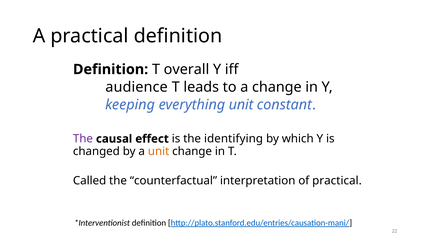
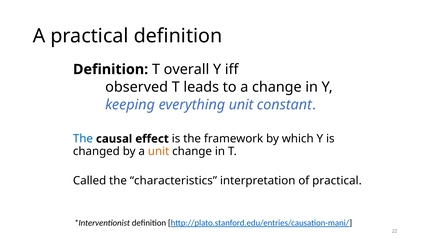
audience: audience -> observed (137, 87)
The colour: purple -> blue (83, 139)
identifying: identifying -> framework (234, 139)
counterfactual: counterfactual -> characteristics (173, 181)
